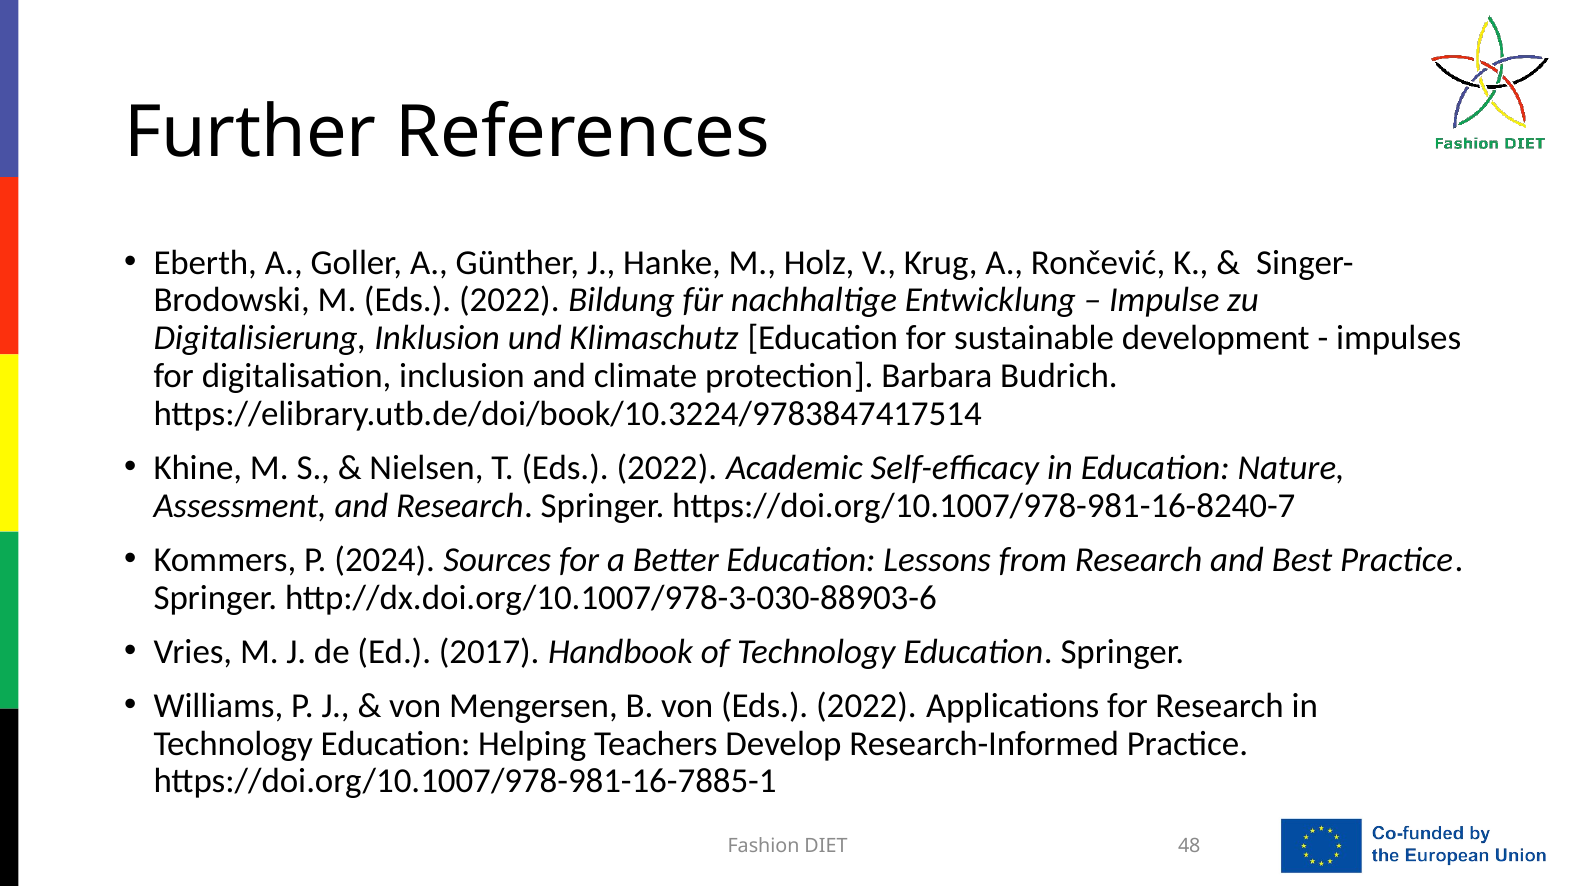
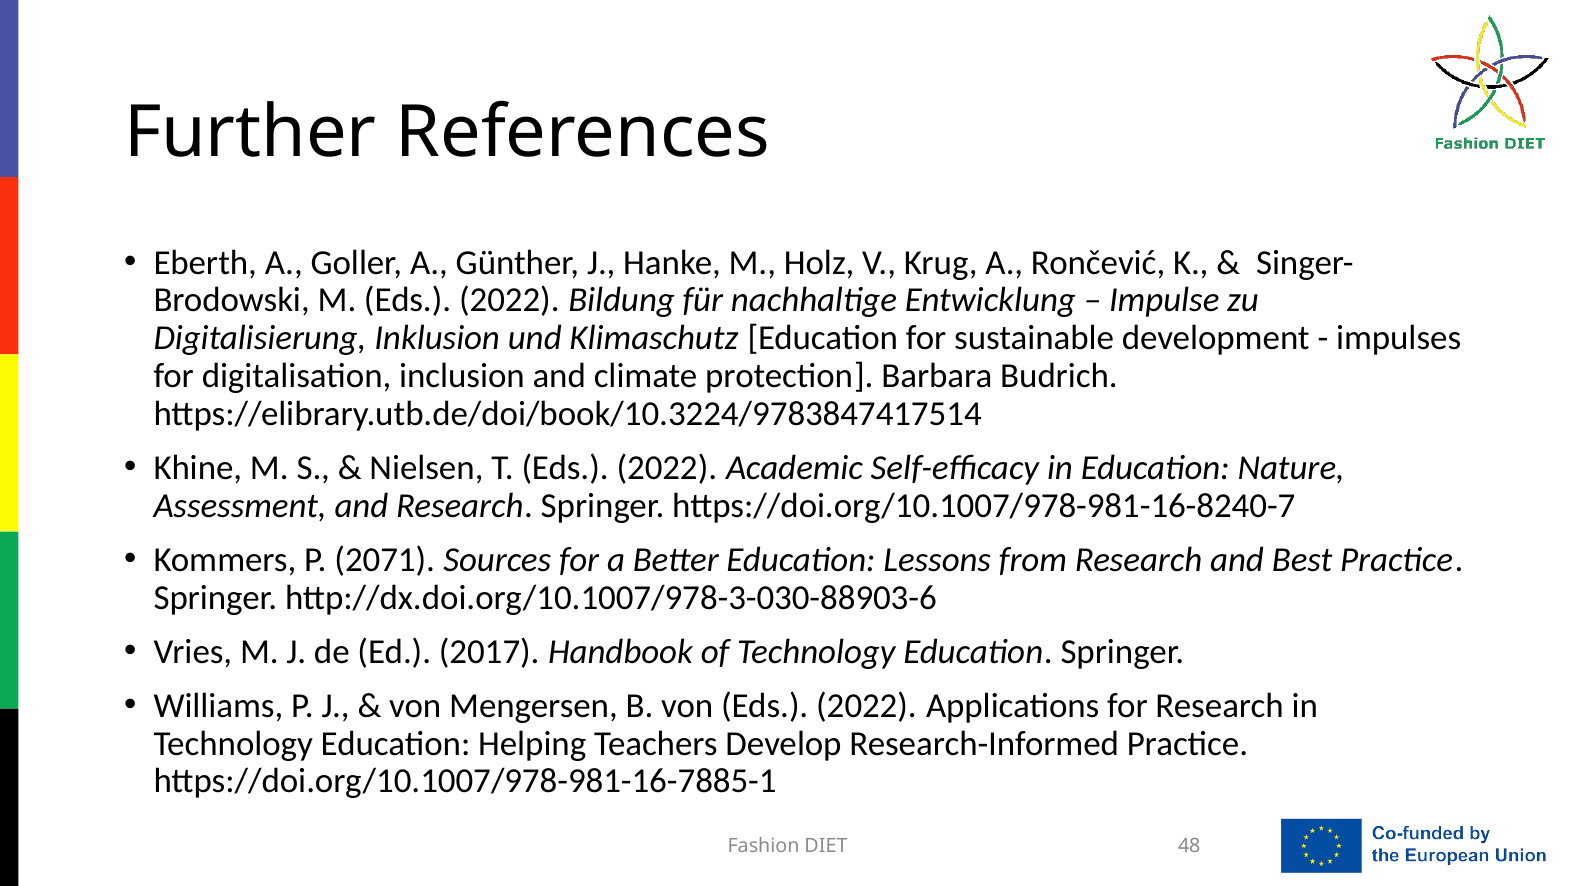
2024: 2024 -> 2071 (385, 560)
